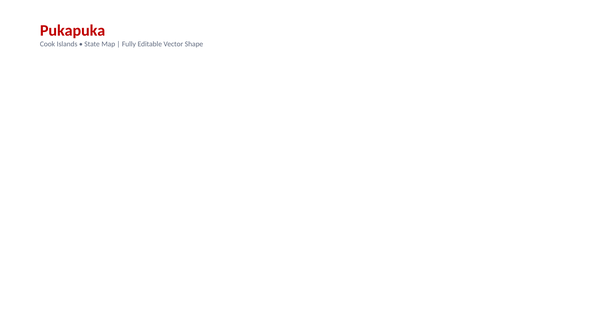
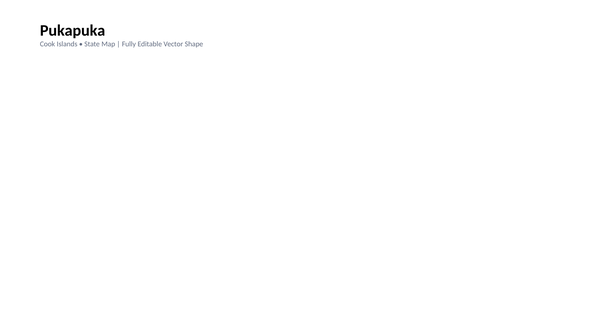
Pukapuka colour: red -> black (73, 31)
